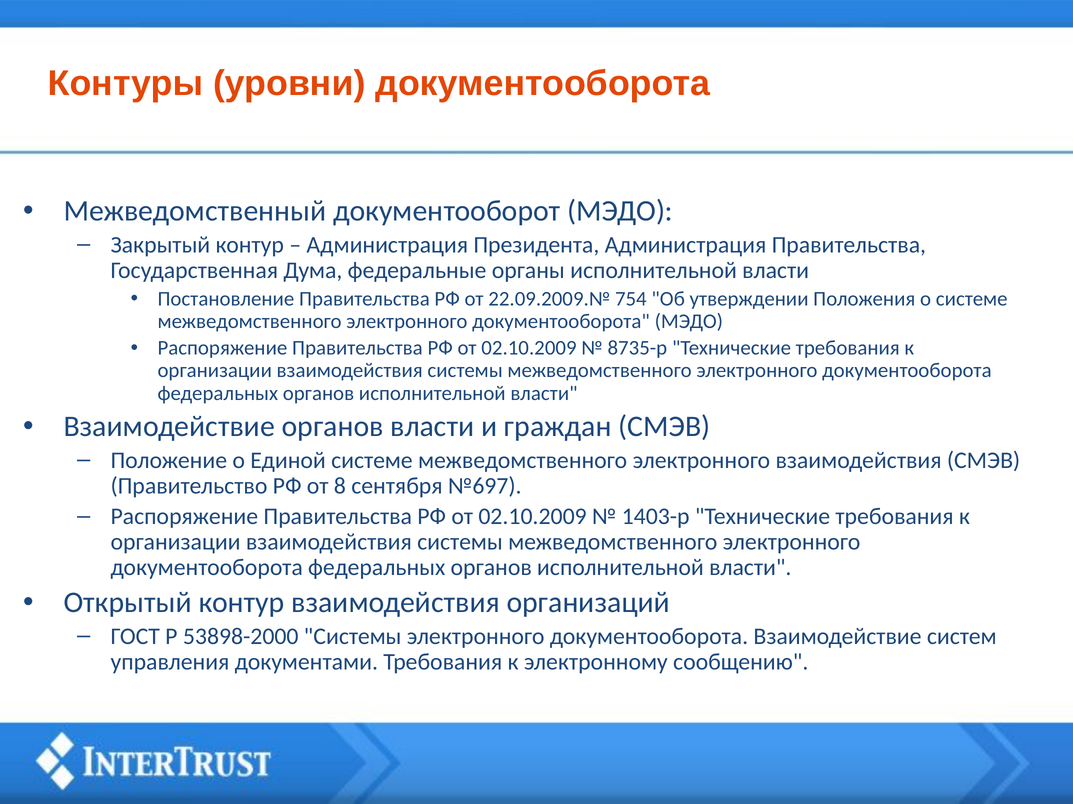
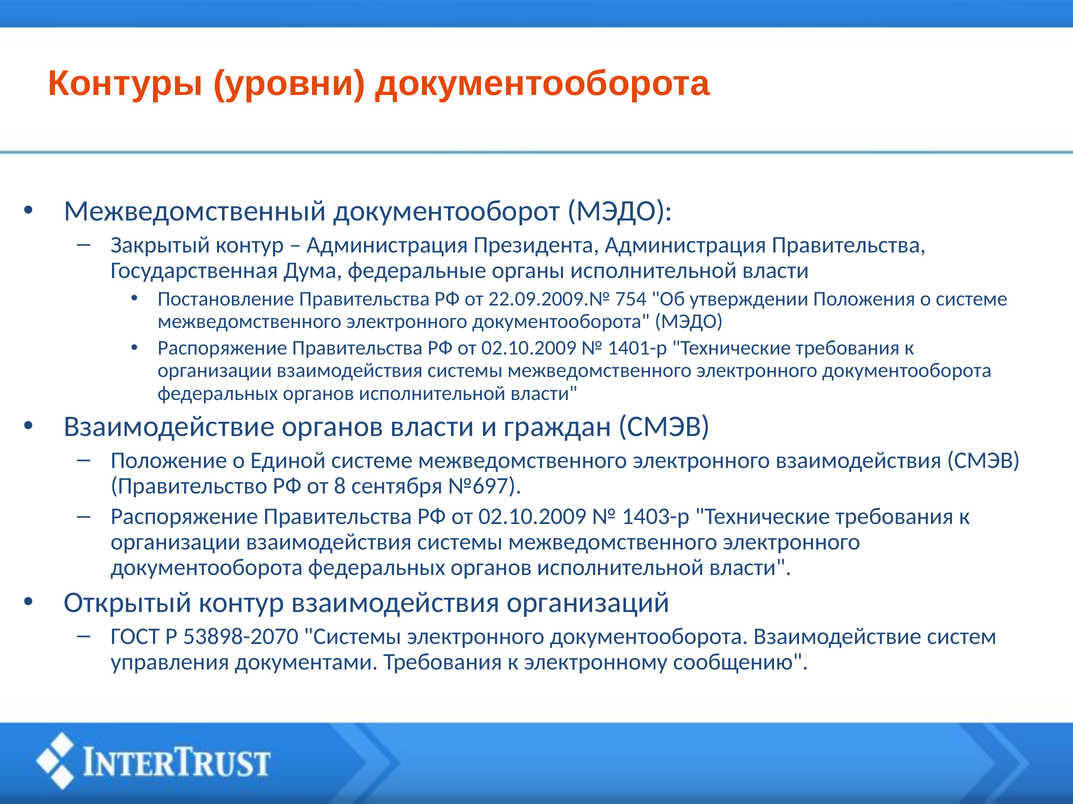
8735-р: 8735-р -> 1401-р (637, 348)
53898-2000: 53898-2000 -> 53898-2070 (241, 637)
